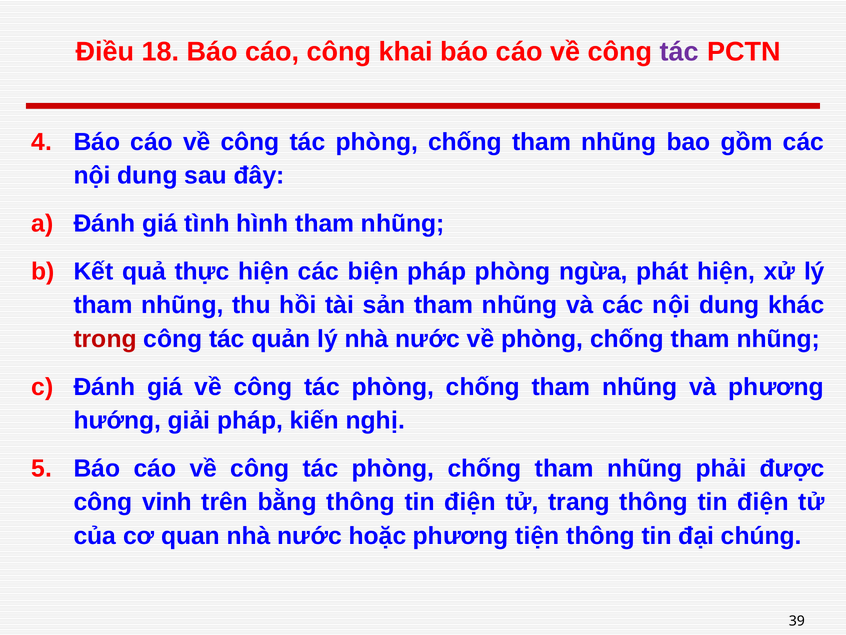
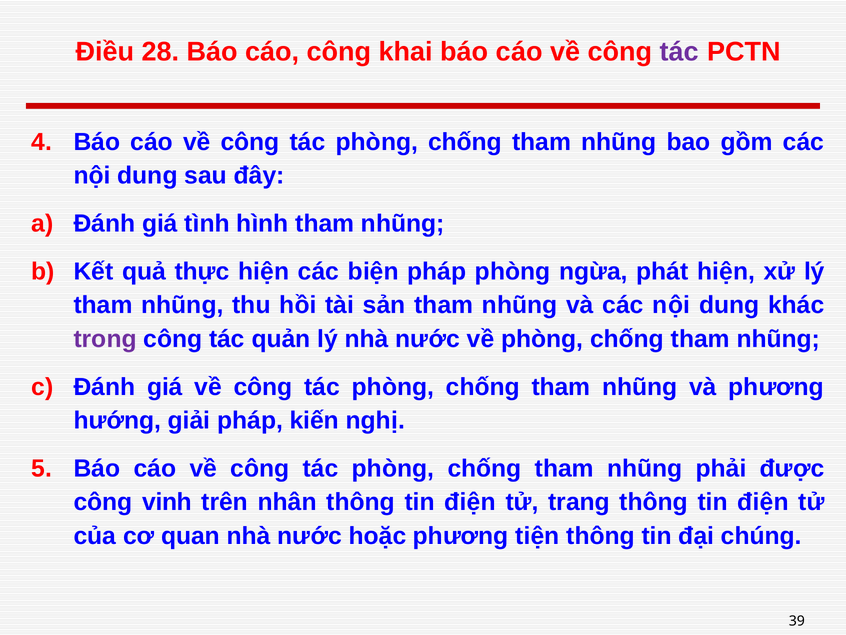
18: 18 -> 28 (160, 52)
trong colour: red -> purple (105, 339)
bằng: bằng -> nhân (287, 502)
